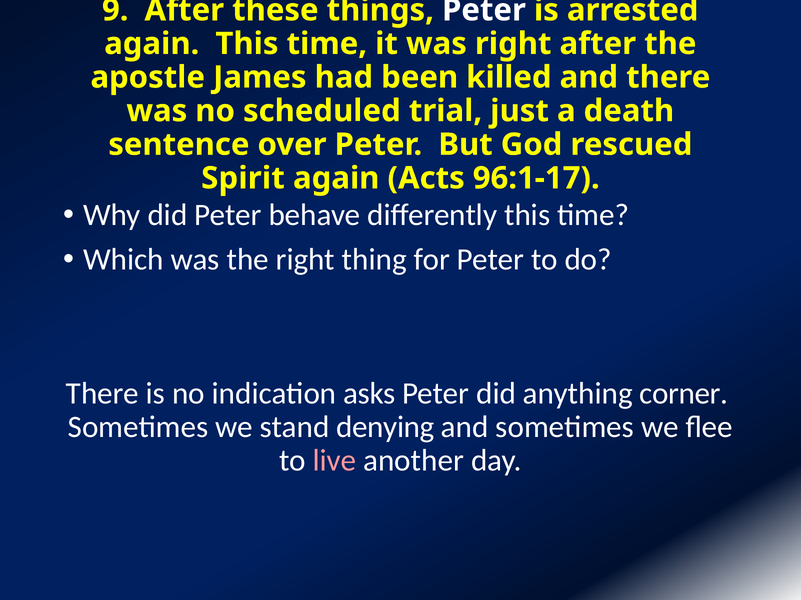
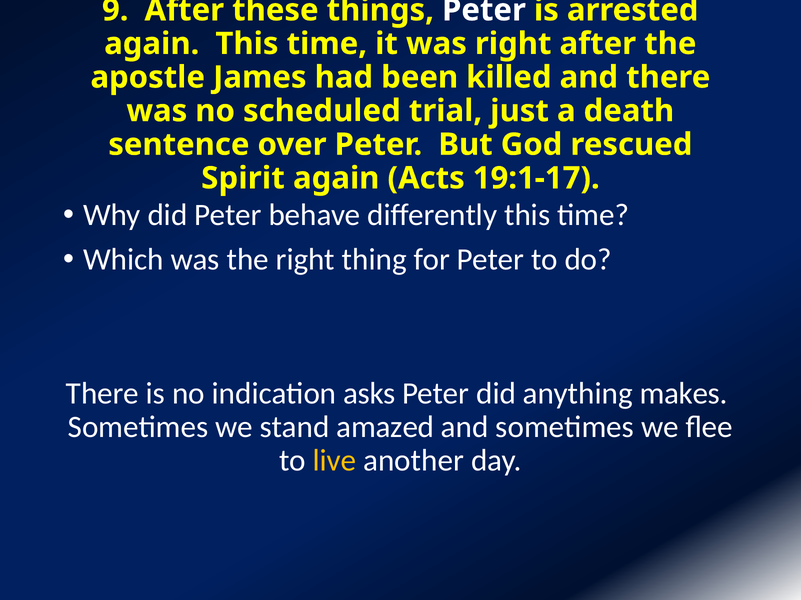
96:1-17: 96:1-17 -> 19:1-17 (536, 178)
corner: corner -> makes (684, 394)
denying: denying -> amazed (385, 428)
live colour: pink -> yellow (335, 461)
